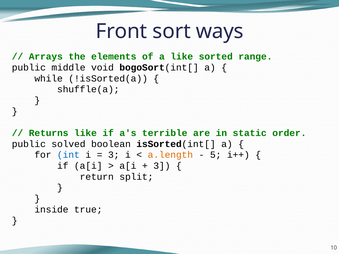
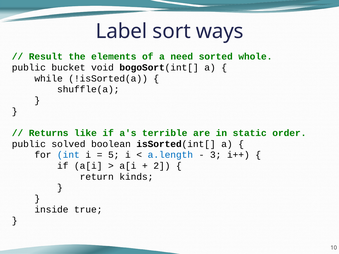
Front: Front -> Label (121, 31)
Arrays: Arrays -> Result (46, 57)
a like: like -> need (182, 57)
range: range -> whole (255, 57)
middle: middle -> bucket (68, 68)
3: 3 -> 5 (114, 155)
a.length colour: orange -> blue (170, 155)
5: 5 -> 3 (216, 155)
3: 3 -> 2 (162, 166)
split: split -> kinds (136, 177)
